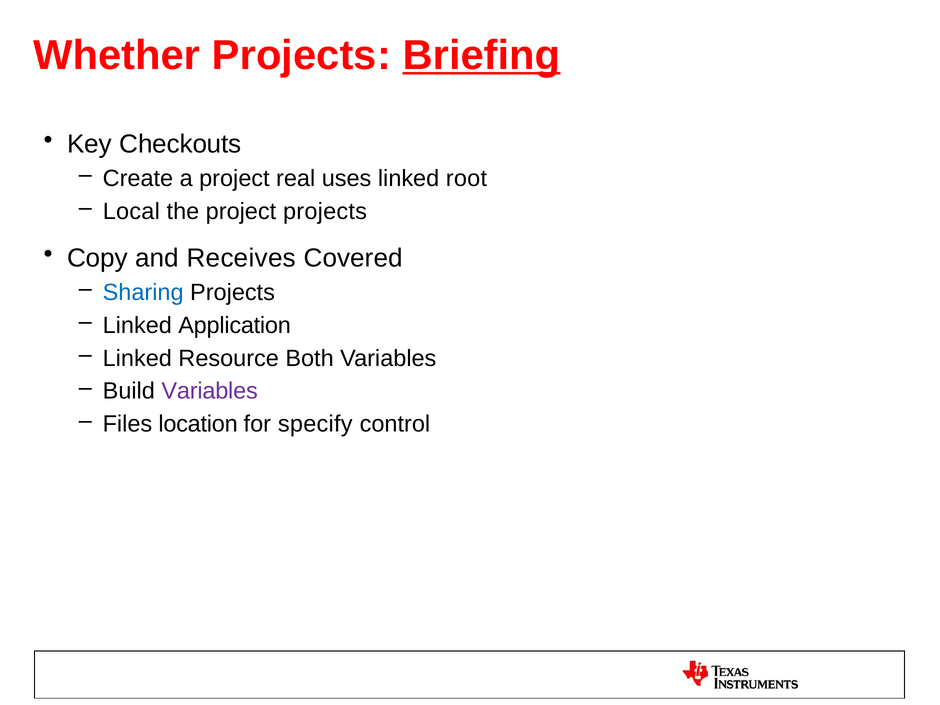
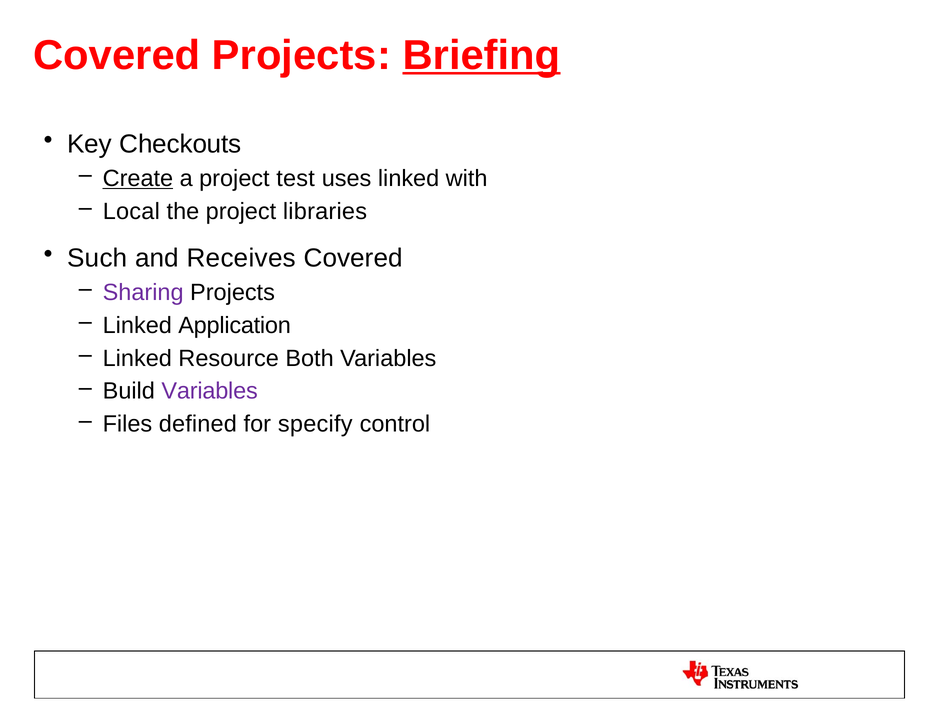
Whether: Whether -> Covered (117, 55)
Create underline: none -> present (138, 178)
real: real -> test (296, 178)
root: root -> with (467, 178)
project projects: projects -> libraries (325, 211)
Copy: Copy -> Such (97, 258)
Sharing colour: blue -> purple (143, 293)
location: location -> defined (198, 424)
